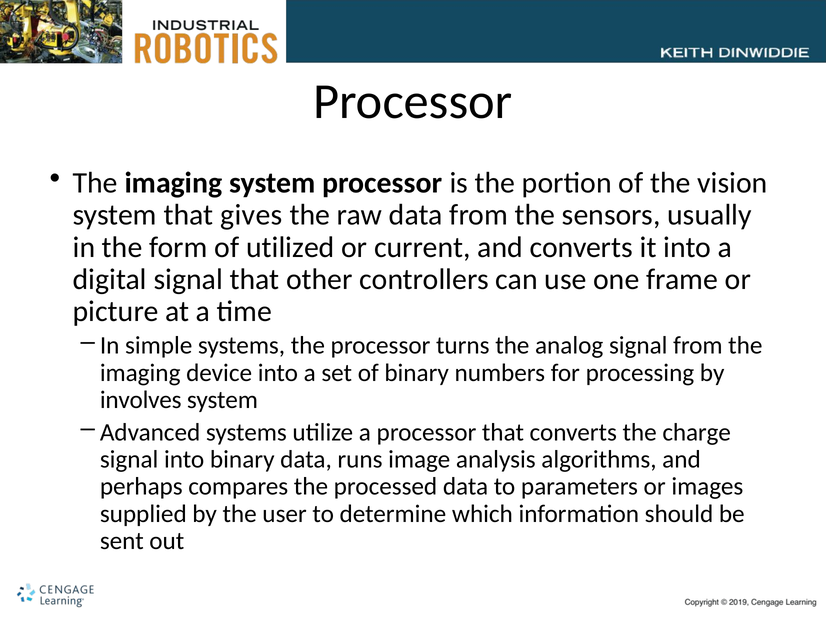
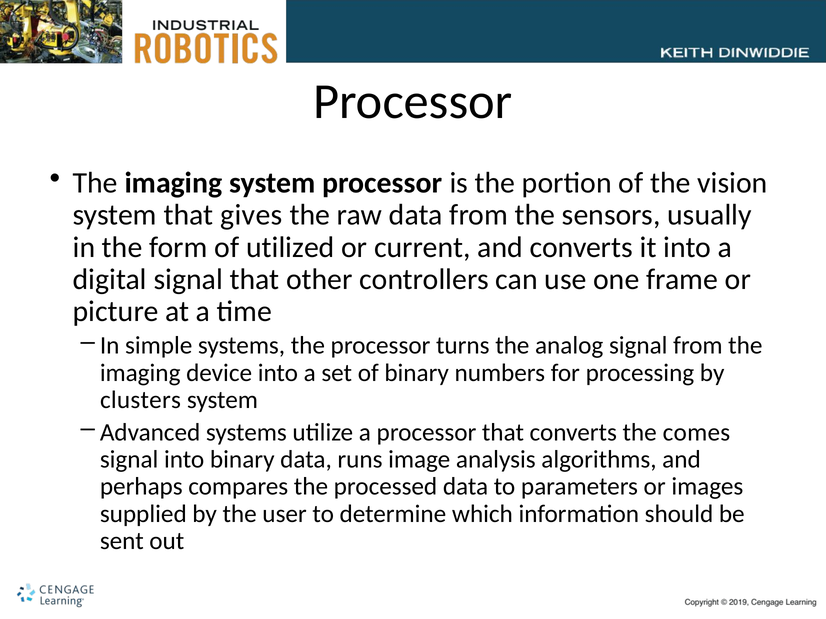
involves: involves -> clusters (140, 400)
charge: charge -> comes (696, 433)
